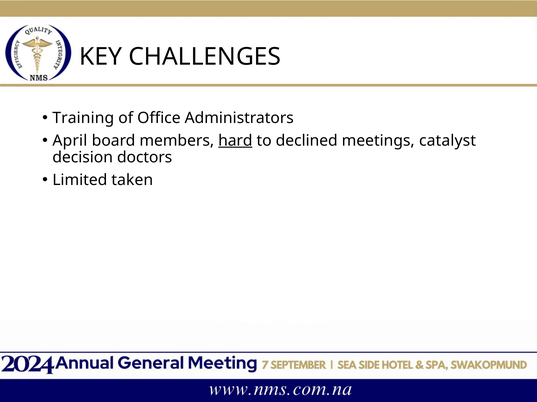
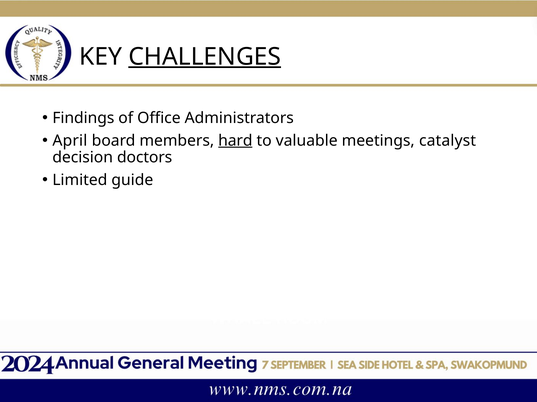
CHALLENGES underline: none -> present (205, 57)
Training: Training -> Findings (83, 118)
declined: declined -> valuable (307, 141)
taken: taken -> guide (132, 180)
